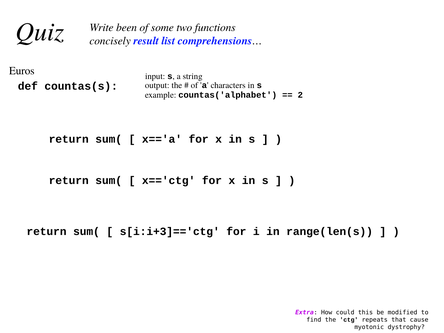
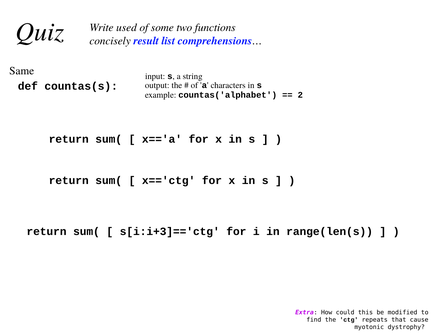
been: been -> used (126, 27)
Euros: Euros -> Same (22, 71)
